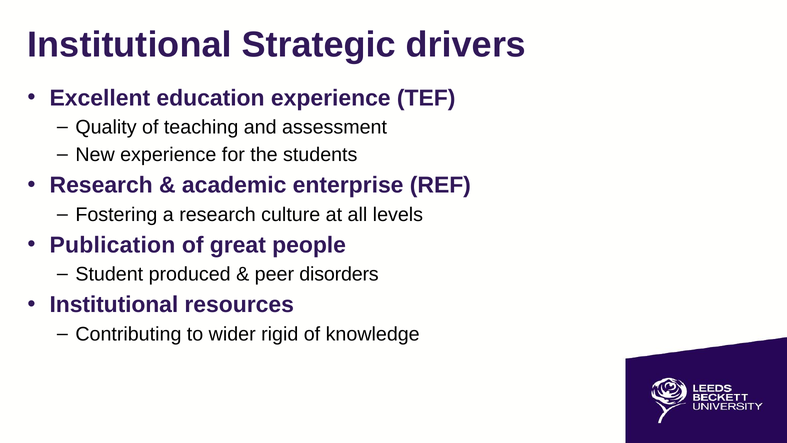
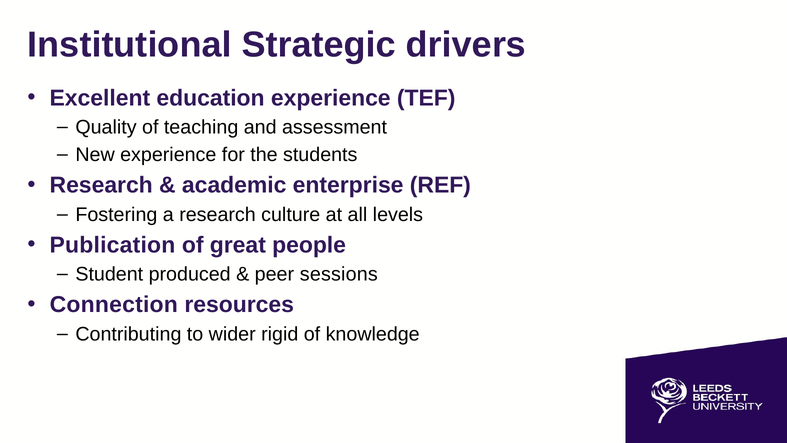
disorders: disorders -> sessions (339, 274)
Institutional: Institutional -> Connection (114, 305)
